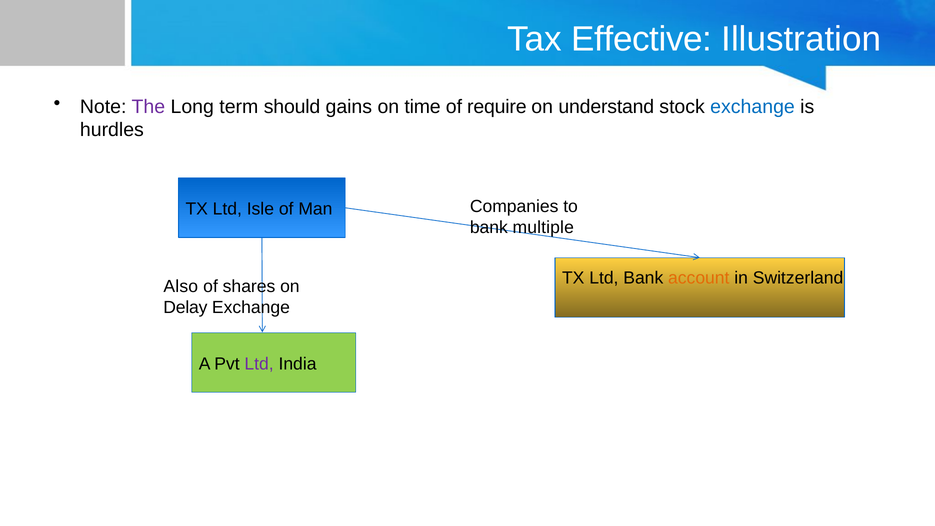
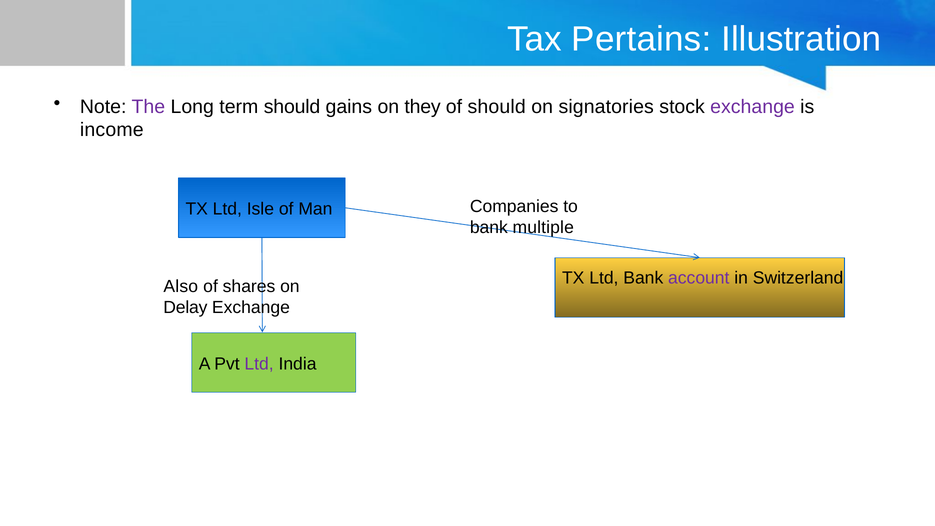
Effective: Effective -> Pertains (641, 39)
time: time -> they (423, 107)
of require: require -> should (497, 107)
understand: understand -> signatories (606, 107)
exchange colour: blue -> purple (753, 107)
hurdles: hurdles -> income (112, 130)
account colour: orange -> purple (699, 278)
